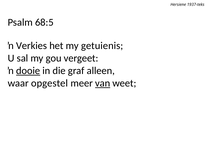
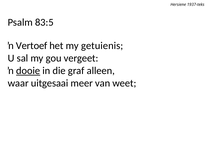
68:5: 68:5 -> 83:5 (44, 22)
Verkies: Verkies -> Vertoef (32, 46)
opgestel: opgestel -> uitgesaai (50, 83)
van underline: present -> none (103, 83)
